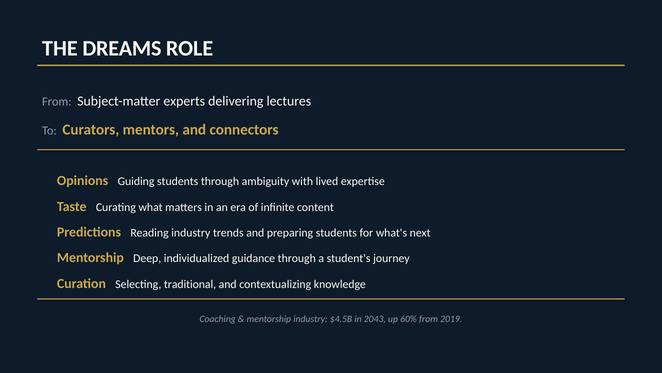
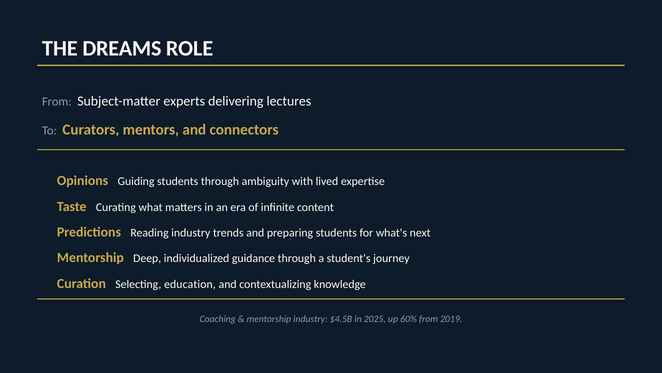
traditional: traditional -> education (190, 284)
2043: 2043 -> 2025 (375, 318)
